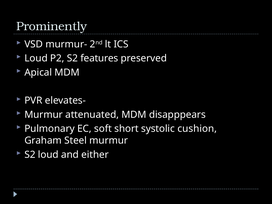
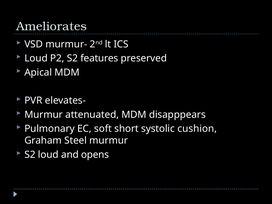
Prominently: Prominently -> Ameliorates (52, 26)
either: either -> opens (95, 155)
